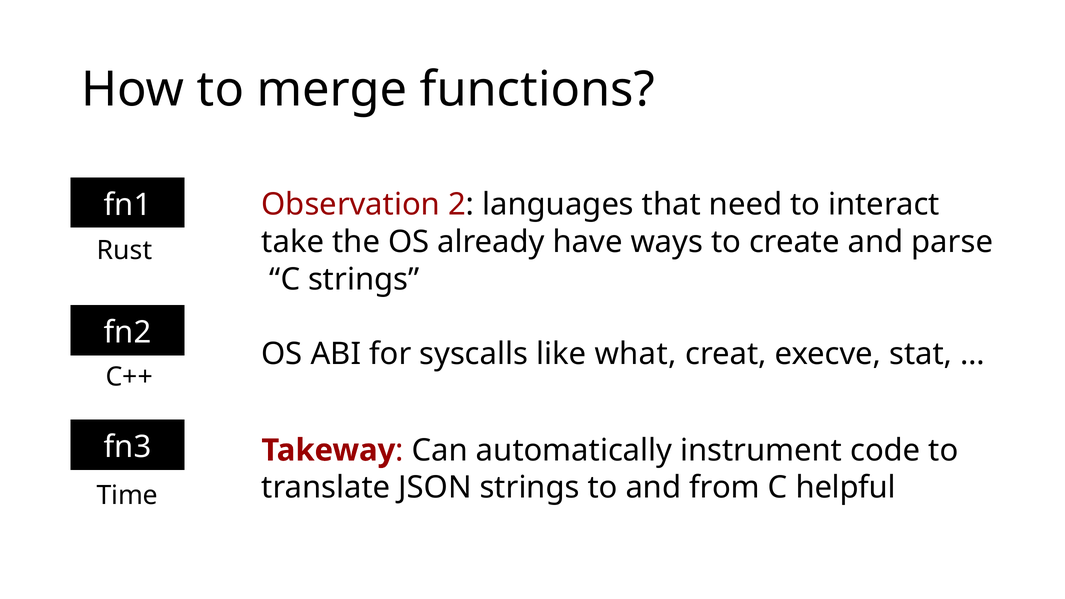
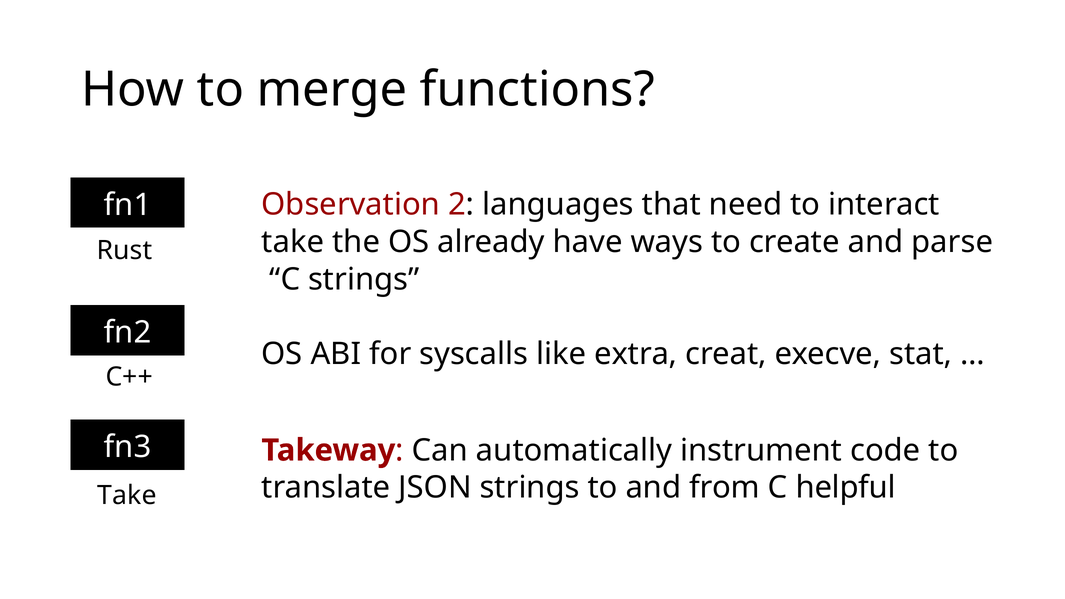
what: what -> extra (636, 354)
Time: Time -> Take (127, 496)
